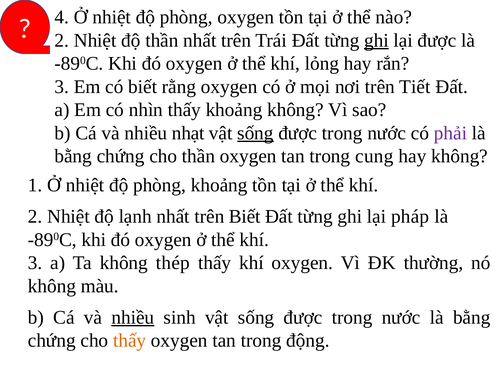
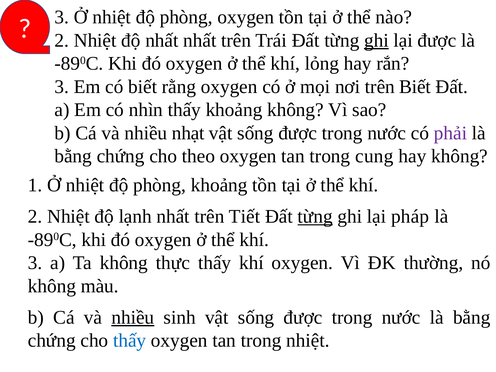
4: 4 -> 3 (62, 17)
độ thần: thần -> nhất (162, 40)
trên Tiết: Tiết -> Biết (415, 87)
sống underline: present -> none (255, 133)
cho thần: thần -> theo (199, 156)
trên Biết: Biết -> Tiết (245, 217)
từng underline: none -> present (315, 217)
thép: thép -> thực (173, 263)
thấy colour: orange -> blue (130, 341)
trong động: động -> nhiệt (308, 341)
